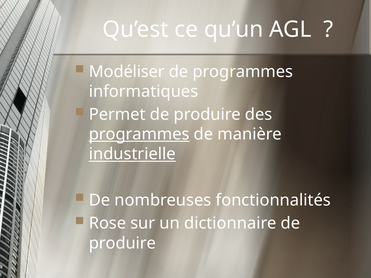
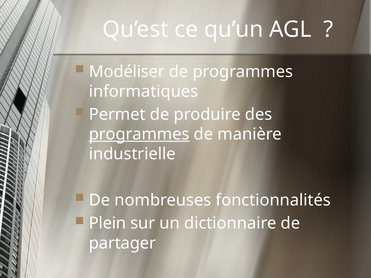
industrielle underline: present -> none (132, 154)
Rose: Rose -> Plein (108, 224)
produire: produire -> partager (122, 243)
